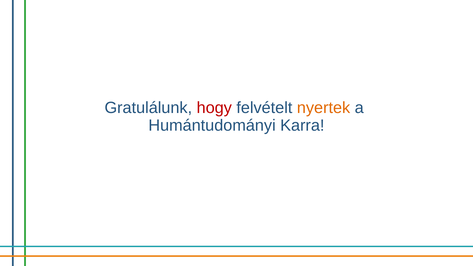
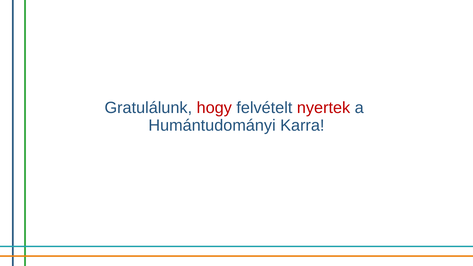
nyertek colour: orange -> red (324, 108)
